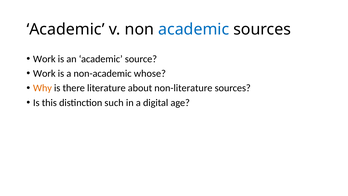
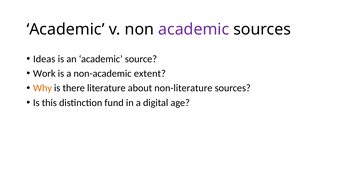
academic colour: blue -> purple (194, 29)
Work: Work -> Ideas (44, 59)
whose: whose -> extent (150, 73)
such: such -> fund (114, 103)
